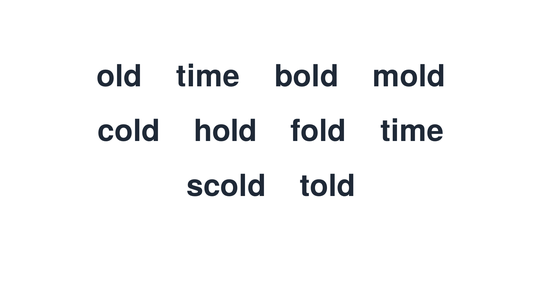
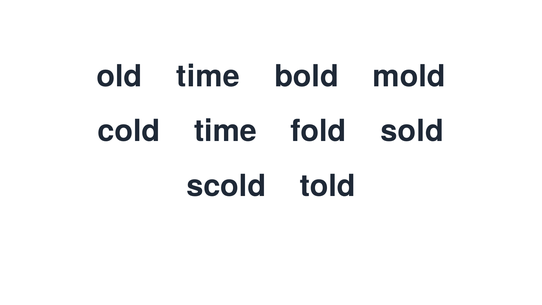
cold hold: hold -> time (225, 131)
fold time: time -> sold (412, 131)
